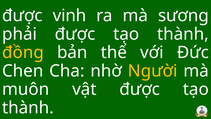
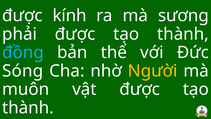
vinh: vinh -> kính (70, 16)
đồng colour: yellow -> light blue (23, 52)
Chen: Chen -> Sóng (23, 71)
